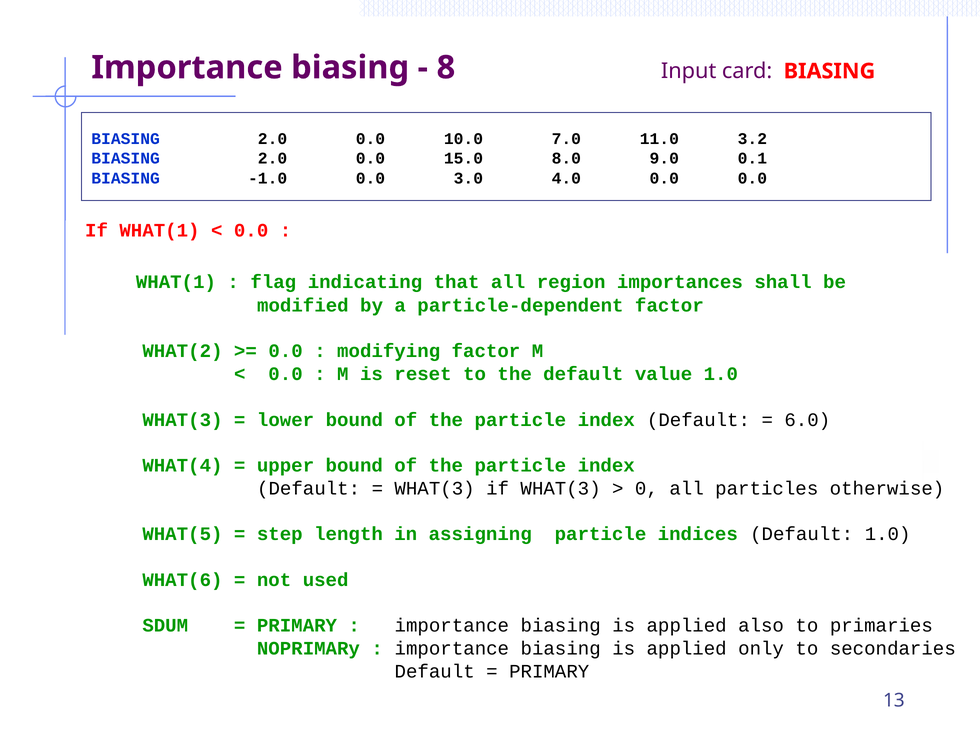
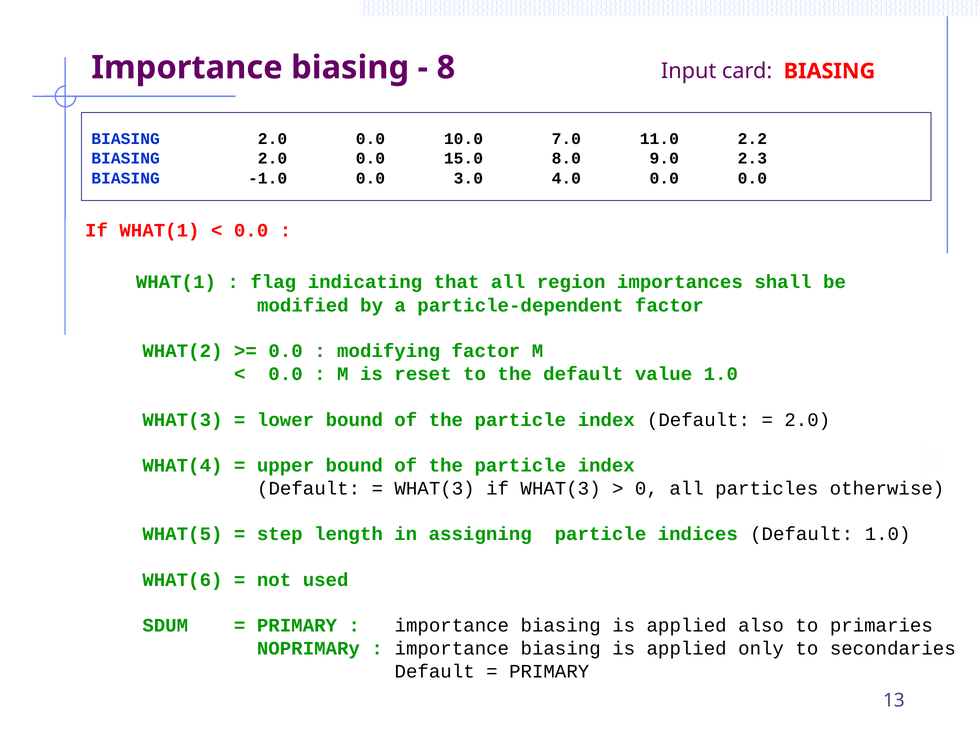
3.2: 3.2 -> 2.2 (752, 139)
0.1: 0.1 -> 2.3 (752, 159)
6.0: 6.0 -> 2.0 (807, 420)
